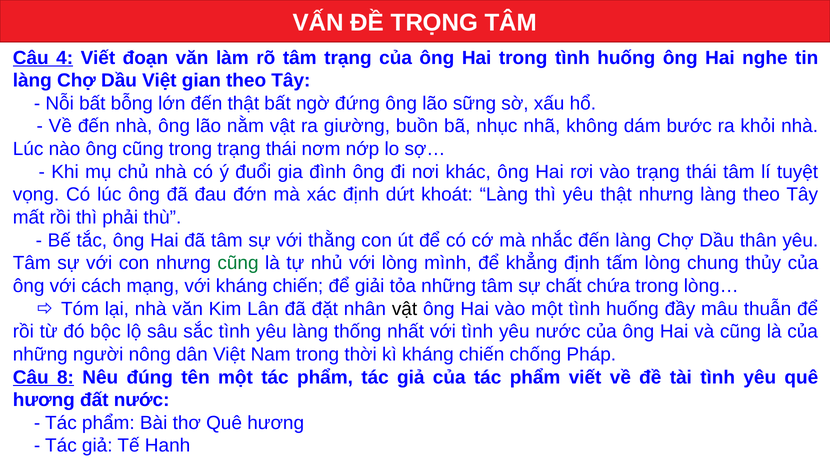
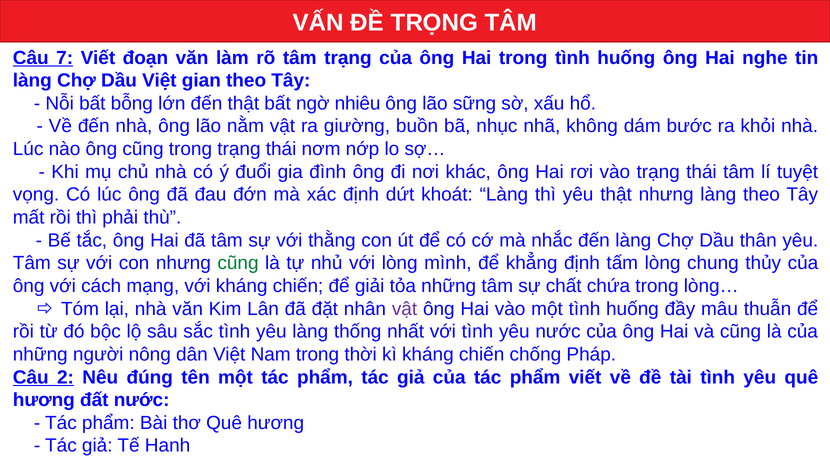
4: 4 -> 7 (65, 58)
đứng: đứng -> nhiêu (358, 103)
vật colour: black -> purple (405, 309)
8: 8 -> 2 (65, 377)
